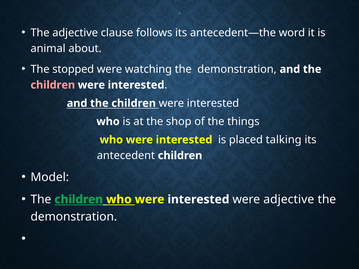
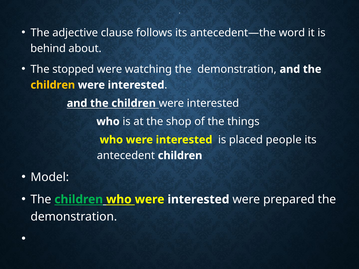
animal: animal -> behind (48, 49)
children colour: pink -> yellow (53, 85)
talking: talking -> people (284, 140)
were adjective: adjective -> prepared (289, 200)
